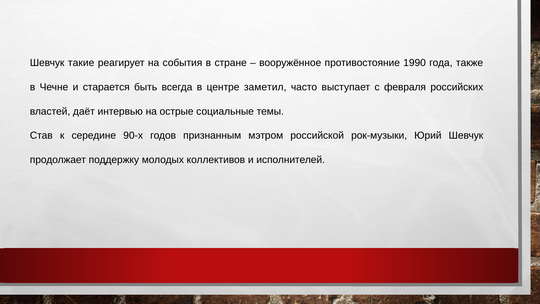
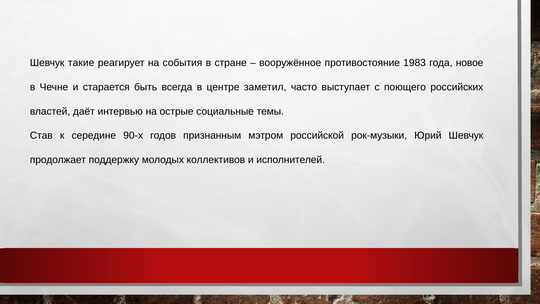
1990: 1990 -> 1983 (415, 63)
также: также -> новое (470, 63)
февраля: февраля -> поющего (405, 87)
